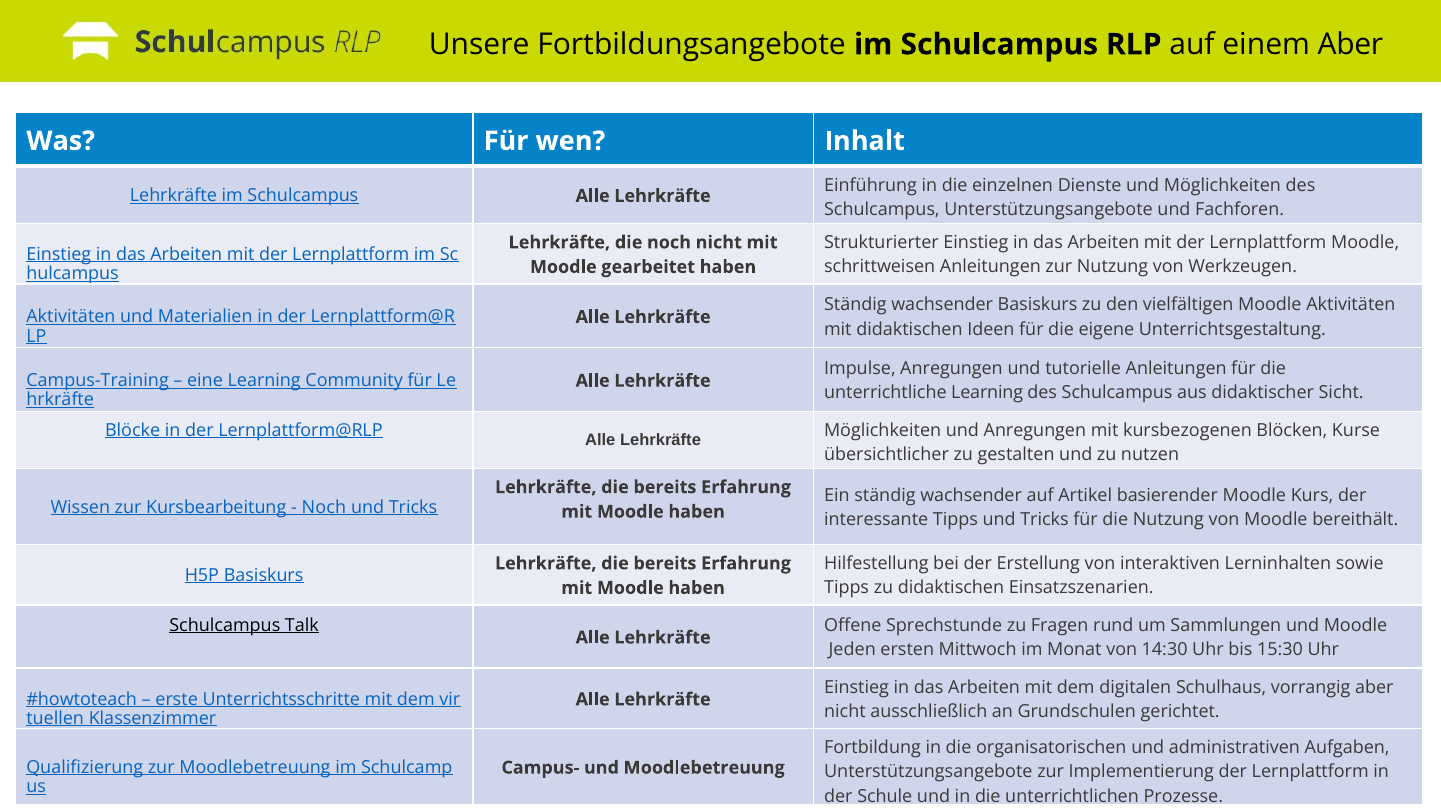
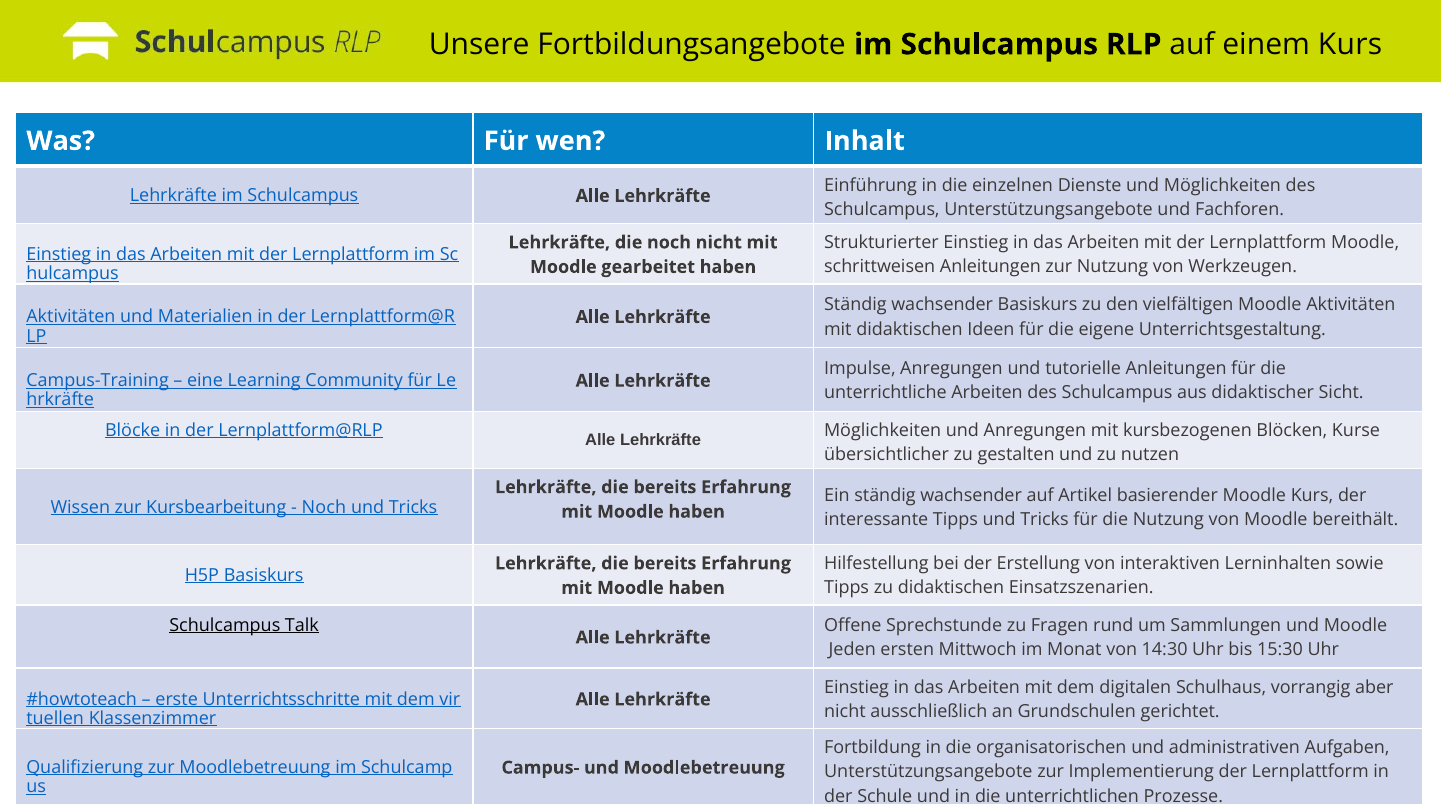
einem Aber: Aber -> Kurs (1350, 44)
unterrichtliche Learning: Learning -> Arbeiten (987, 393)
